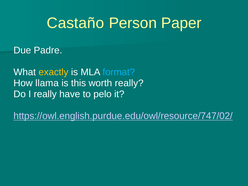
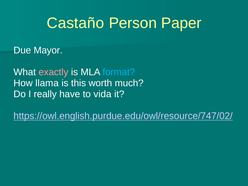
Padre: Padre -> Mayor (48, 50)
exactly colour: yellow -> pink (53, 72)
worth really: really -> much (129, 83)
pelo: pelo -> vida (102, 94)
